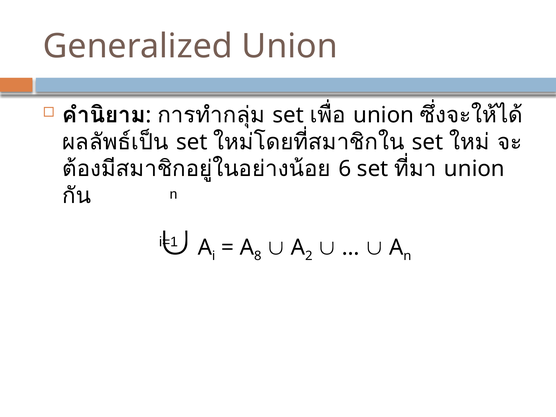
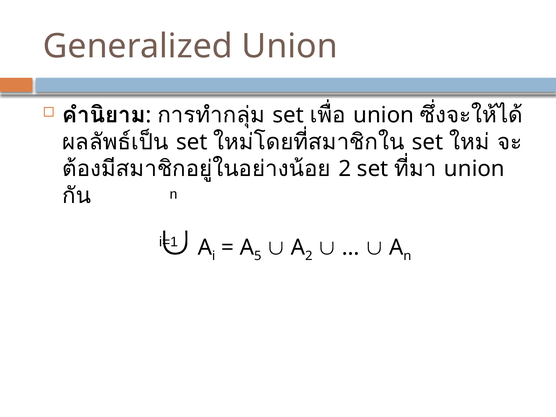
6: 6 -> 2 (345, 169)
8: 8 -> 5 (258, 256)
